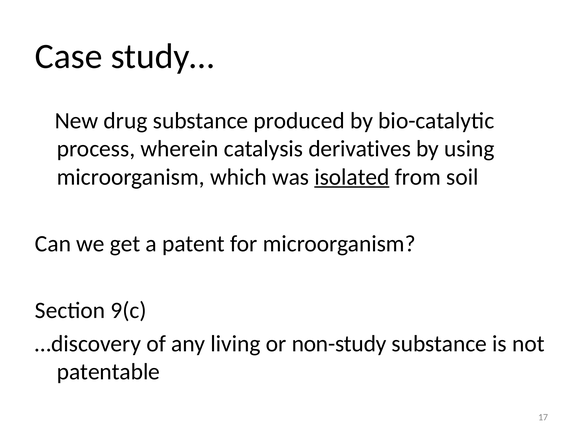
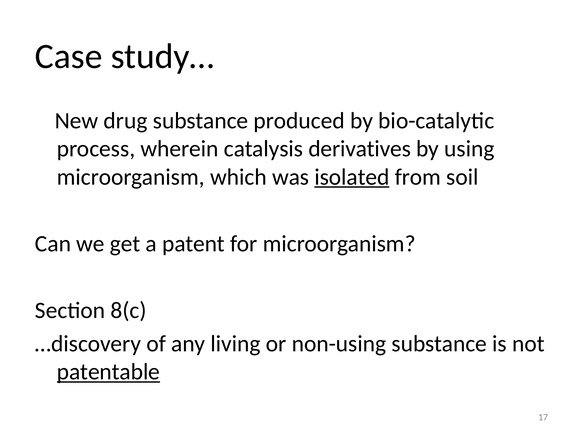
9(c: 9(c -> 8(c (129, 311)
non-study: non-study -> non-using (339, 344)
patentable underline: none -> present (108, 372)
